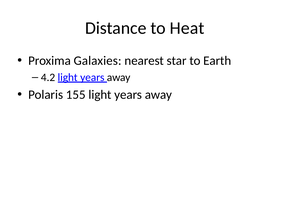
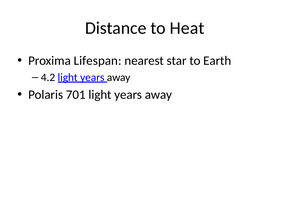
Galaxies: Galaxies -> Lifespan (98, 61)
155: 155 -> 701 (76, 95)
